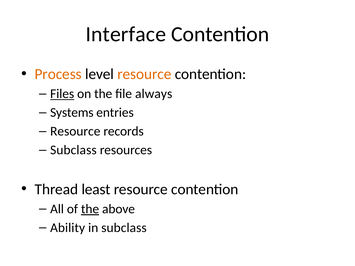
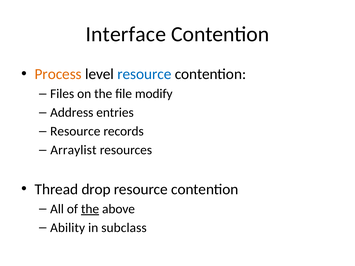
resource colour: orange -> blue (144, 74)
Files underline: present -> none (62, 94)
always: always -> modify (154, 94)
Systems: Systems -> Address (72, 113)
Subclass: Subclass -> Arraylist (73, 150)
least: least -> drop (96, 189)
